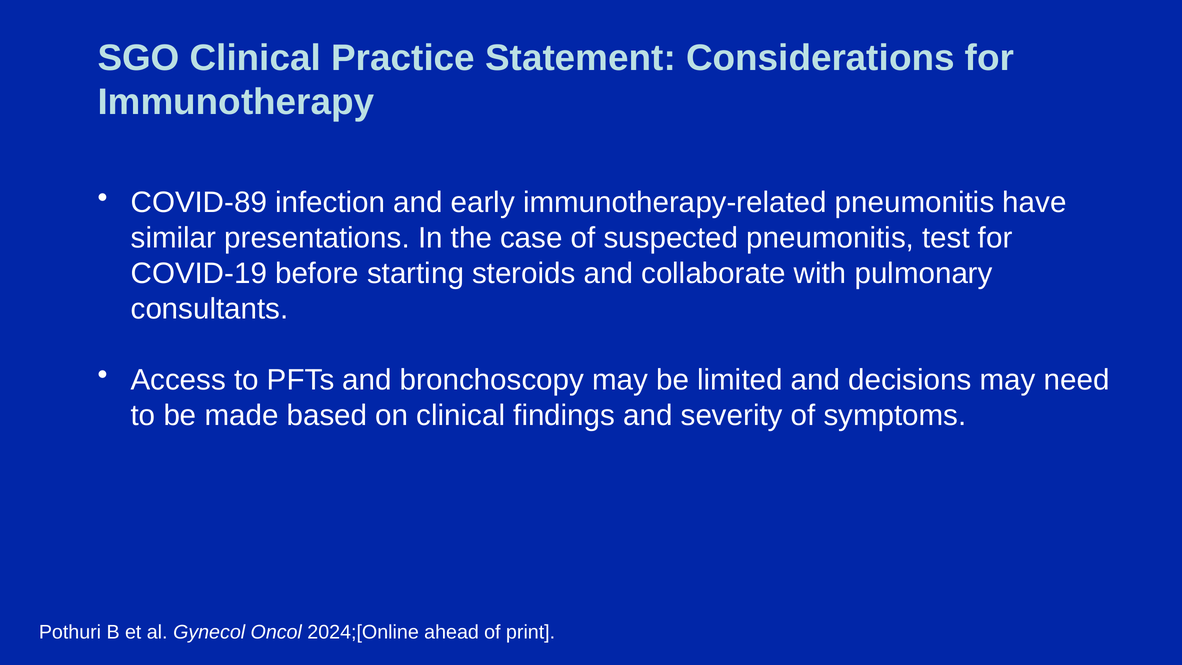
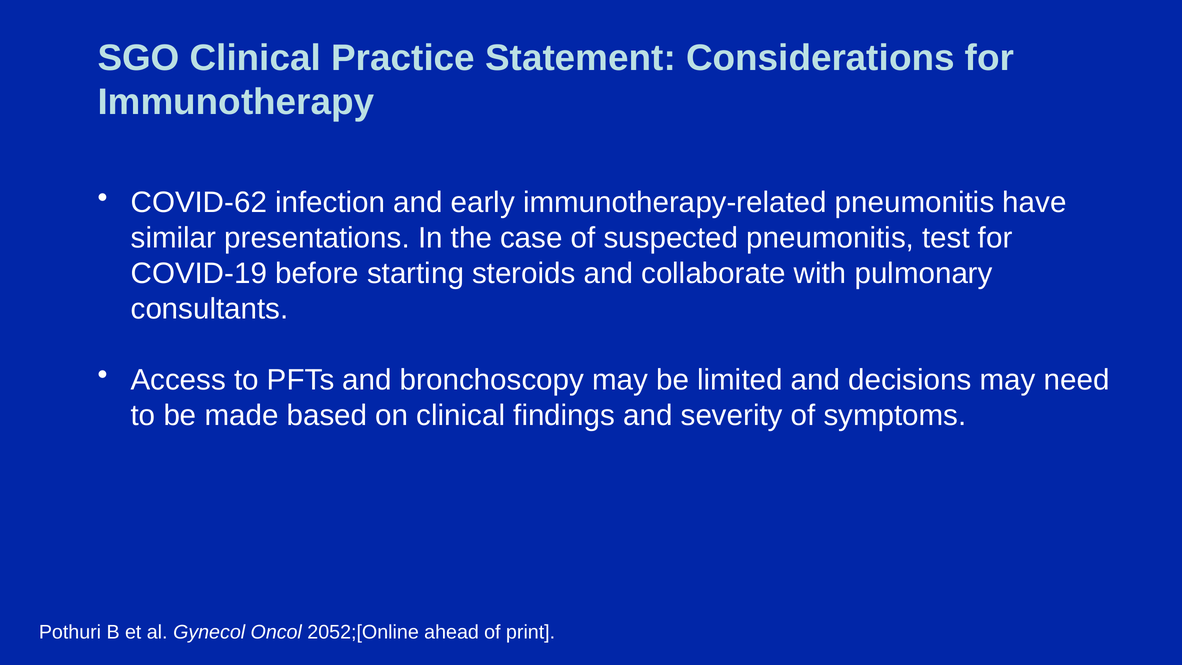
COVID-89: COVID-89 -> COVID-62 (199, 203)
2024;[Online: 2024;[Online -> 2052;[Online (363, 632)
